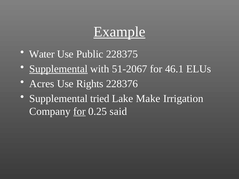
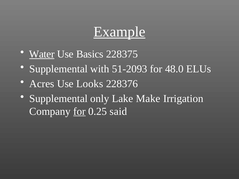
Water underline: none -> present (42, 54)
Public: Public -> Basics (90, 54)
Supplemental underline: present -> none (58, 69)
51-2067: 51-2067 -> 51-2093 (130, 69)
46.1: 46.1 -> 48.0 (174, 69)
Rights: Rights -> Looks (90, 84)
tried: tried -> only (100, 99)
